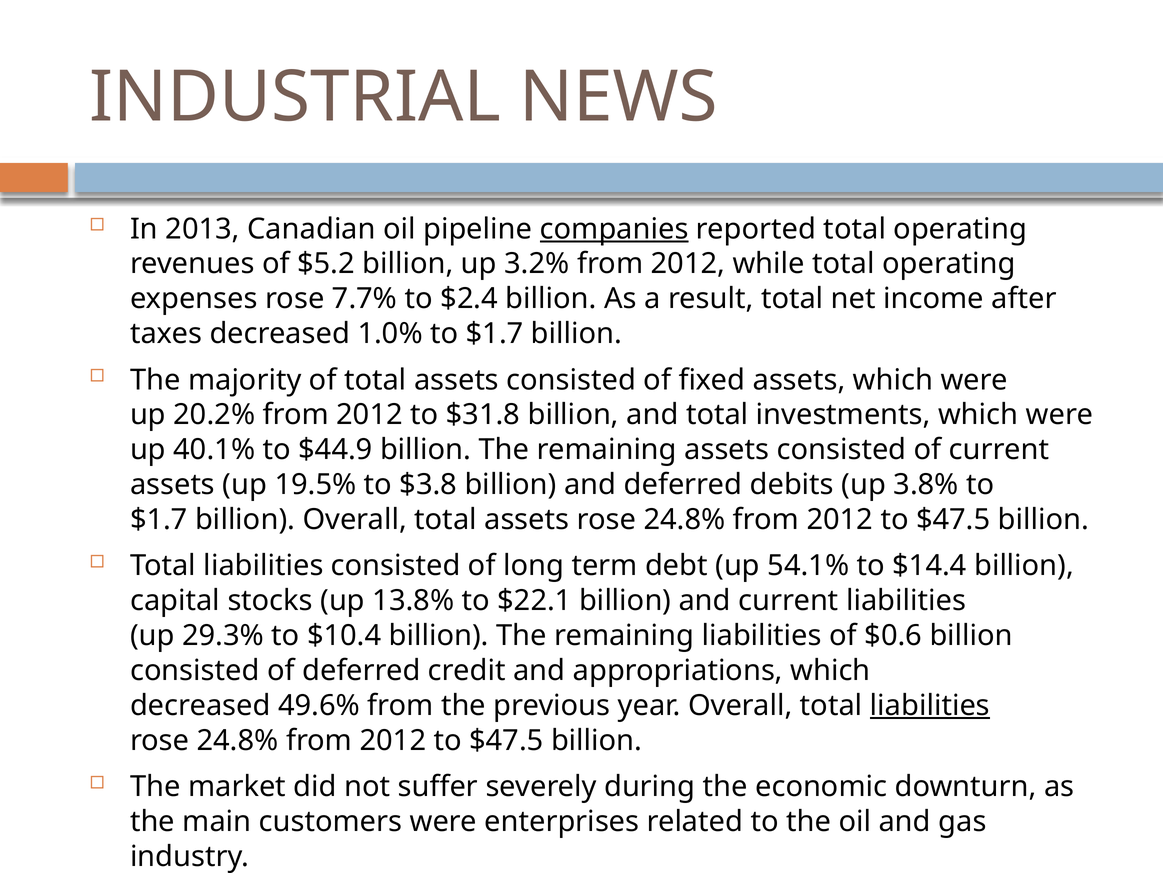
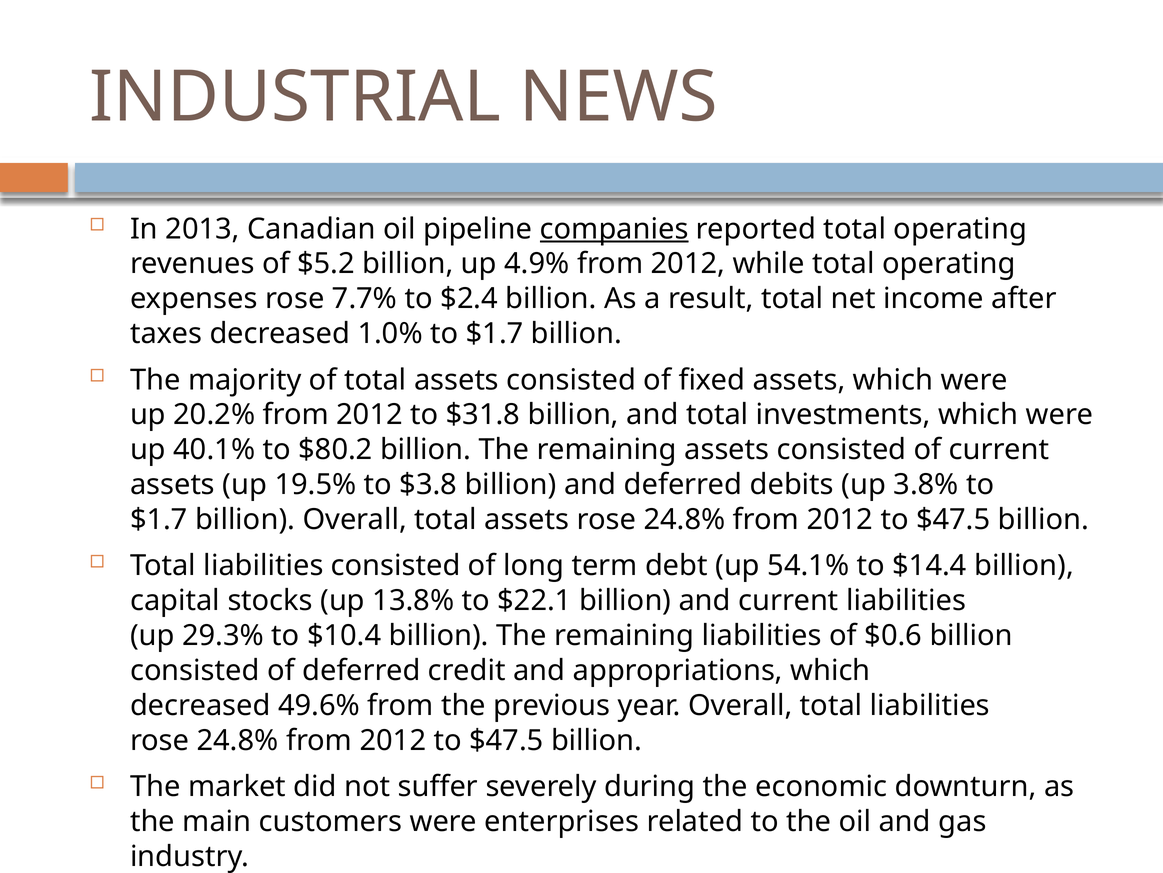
3.2%: 3.2% -> 4.9% (537, 264)
$44.9: $44.9 -> $80.2 (335, 449)
liabilities underline: present -> none (930, 705)
